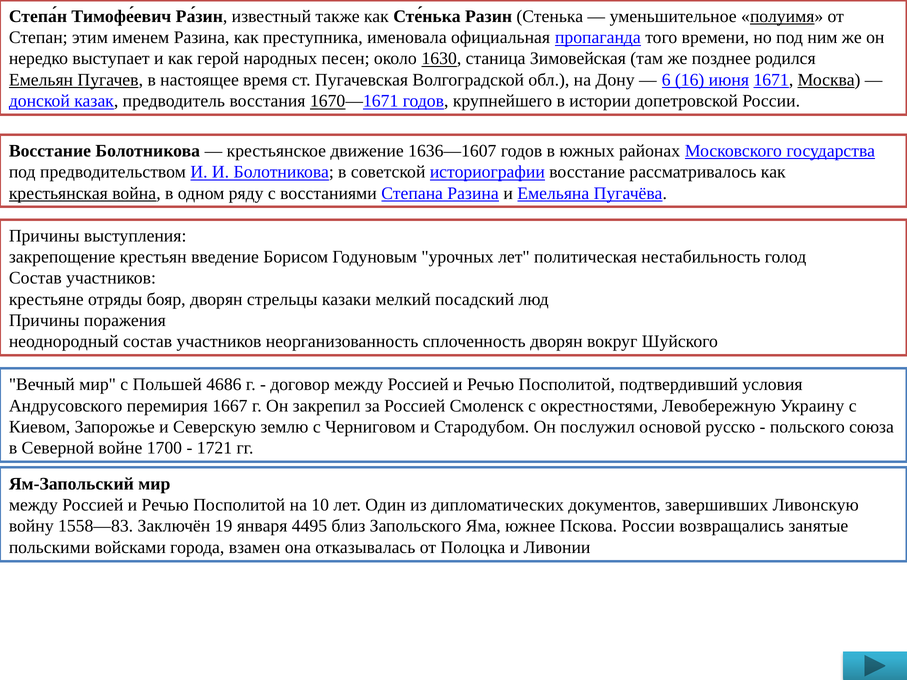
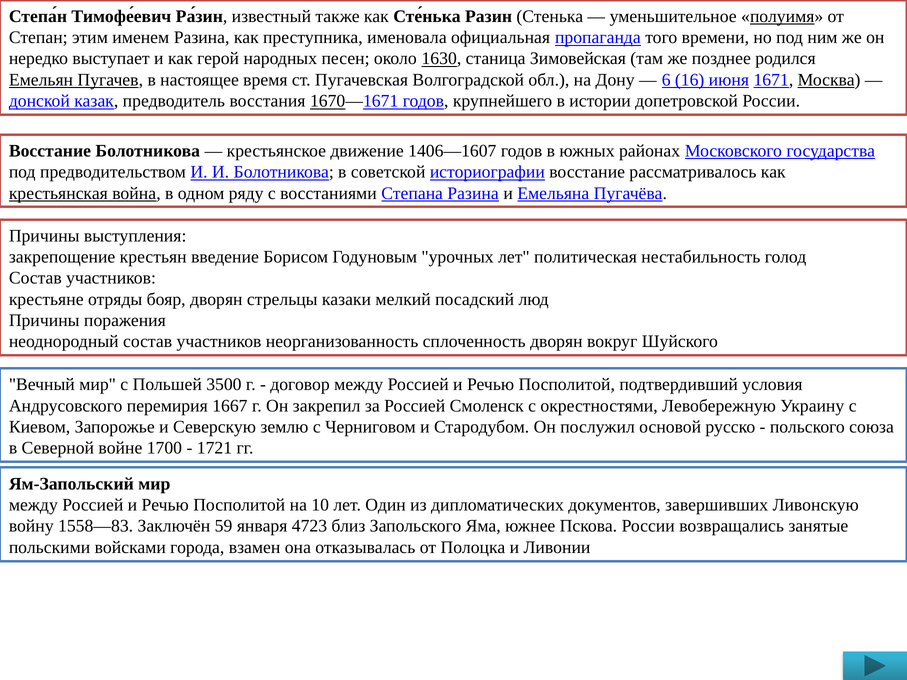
1636—1607: 1636—1607 -> 1406—1607 (452, 151)
4686: 4686 -> 3500 (224, 385)
19: 19 -> 59 (224, 526)
4495: 4495 -> 4723 (309, 526)
